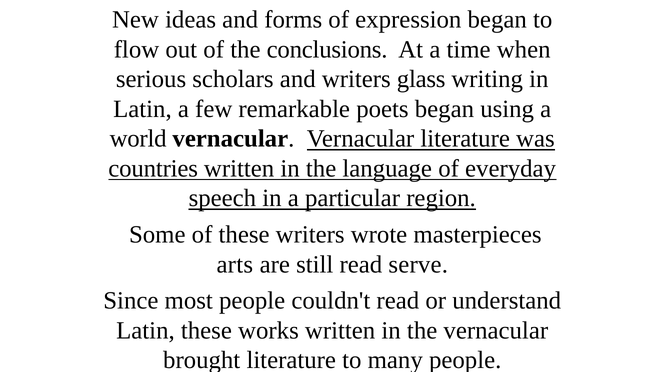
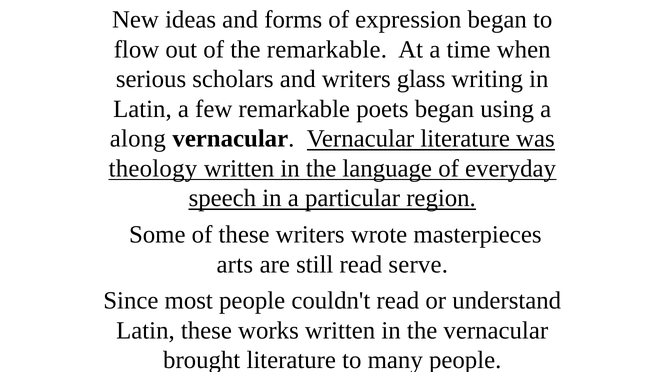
the conclusions: conclusions -> remarkable (327, 50)
world: world -> along (138, 139)
countries: countries -> theology (153, 169)
